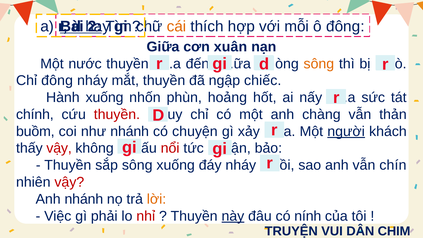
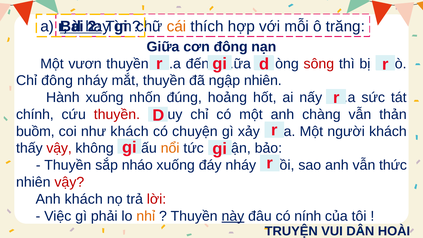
ô đông: đông -> trăng (346, 26)
cơn xuân: xuân -> đông (231, 47)
nước: nước -> vươn (85, 64)
sông colour: orange -> red (319, 64)
ngập chiếc: chiếc -> nhiên (263, 81)
phùn: phùn -> đúng (184, 98)
như nhánh: nhánh -> khách (129, 131)
người underline: present -> none (346, 131)
nổi colour: red -> orange (170, 148)
sắp sông: sông -> nháo (137, 165)
chín: chín -> thức (393, 165)
Anh nhánh: nhánh -> khách (84, 199)
lời colour: orange -> red (157, 199)
nhỉ colour: red -> orange (146, 216)
CHIM: CHIM -> HOÀI (394, 231)
